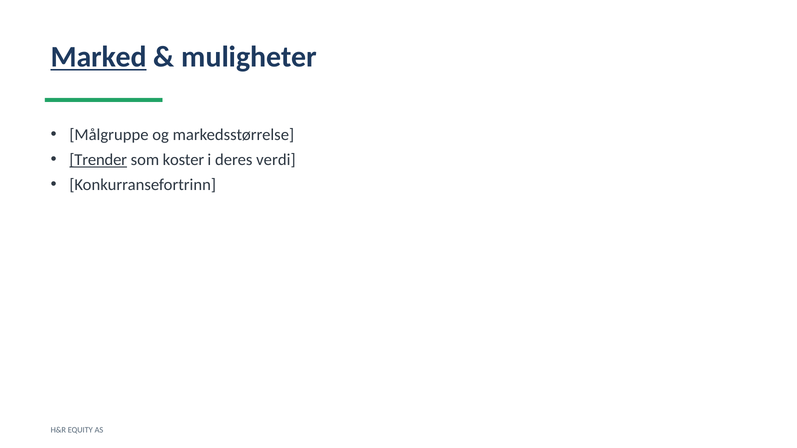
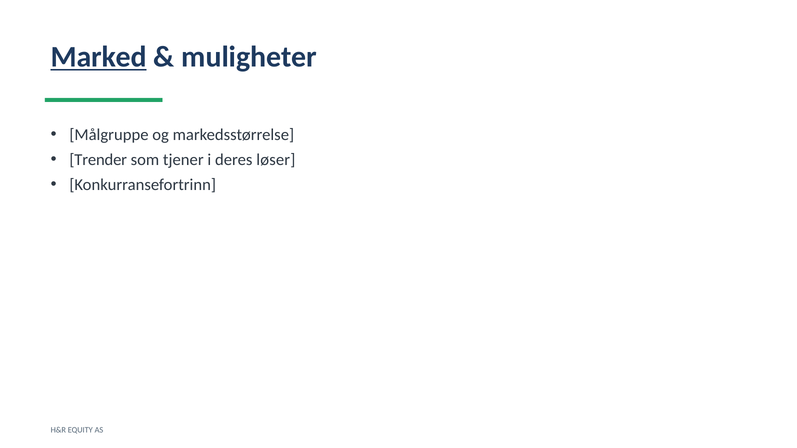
Trender underline: present -> none (98, 160)
koster: koster -> tjener (183, 160)
verdi: verdi -> løser (276, 160)
